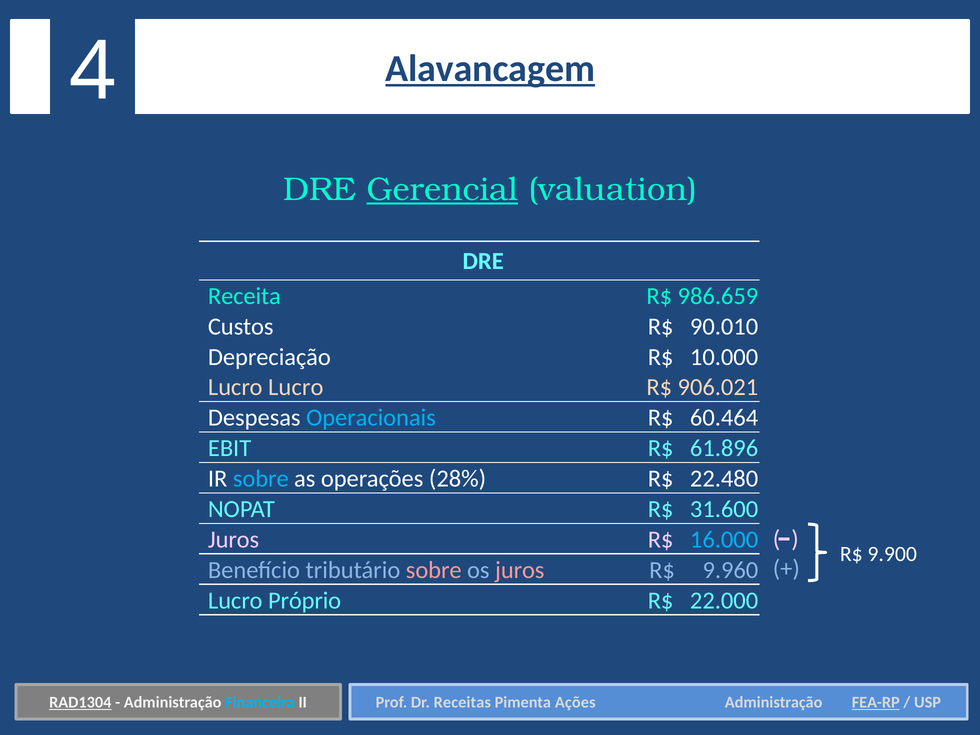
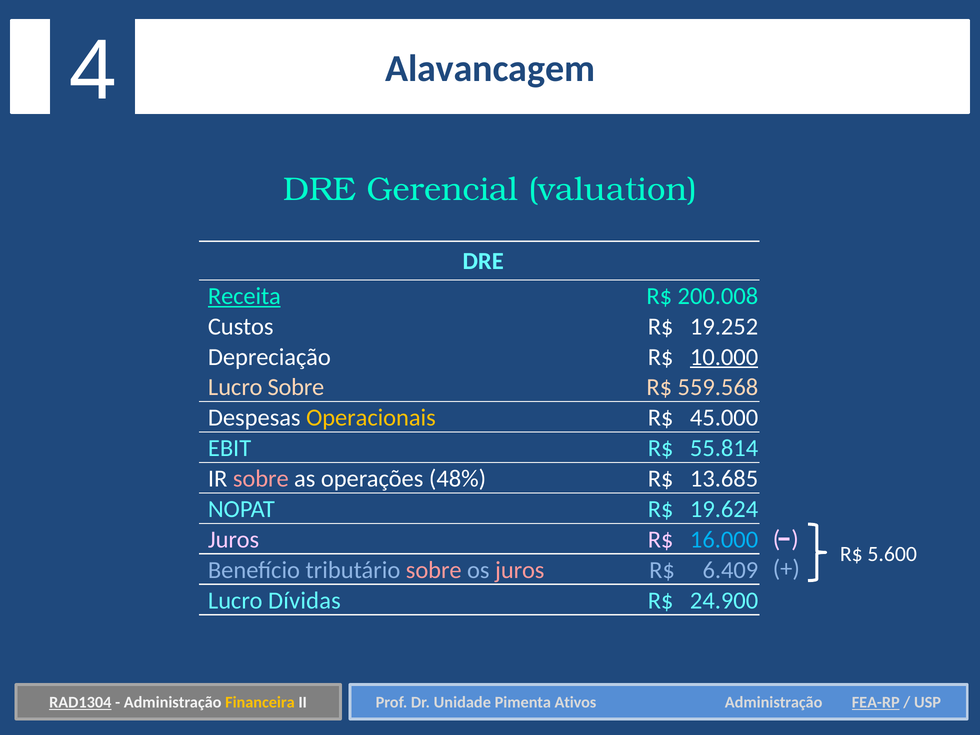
Alavancagem underline: present -> none (490, 69)
Gerencial underline: present -> none (442, 189)
Receita underline: none -> present (244, 296)
986.659: 986.659 -> 200.008 (718, 296)
90.010: 90.010 -> 19.252 (724, 327)
10.000 underline: none -> present (724, 357)
Lucro Lucro: Lucro -> Sobre (296, 387)
906.021: 906.021 -> 559.568 (718, 387)
Operacionais colour: light blue -> yellow (371, 418)
60.464: 60.464 -> 45.000 (724, 418)
61.896: 61.896 -> 55.814 (724, 448)
sobre colour: light blue -> pink (261, 479)
28%: 28% -> 48% (458, 479)
22.480: 22.480 -> 13.685 (724, 479)
31.600: 31.600 -> 19.624 (724, 509)
9.900: 9.900 -> 5.600 (892, 554)
9.960: 9.960 -> 6.409 (730, 570)
Próprio: Próprio -> Dívidas (304, 600)
22.000: 22.000 -> 24.900 (724, 600)
Financeira colour: light blue -> yellow (260, 703)
Receitas: Receitas -> Unidade (462, 703)
Ações: Ações -> Ativos (575, 703)
